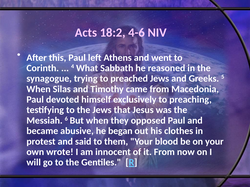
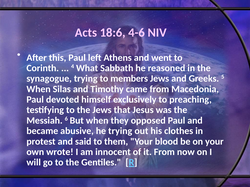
18:2: 18:2 -> 18:6 (113, 33)
preached: preached -> members (129, 79)
he began: began -> trying (120, 131)
